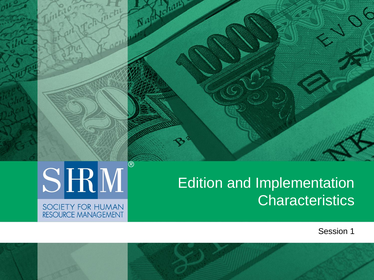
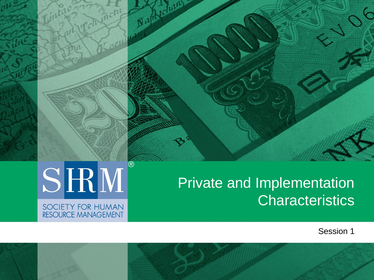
Edition: Edition -> Private (200, 183)
